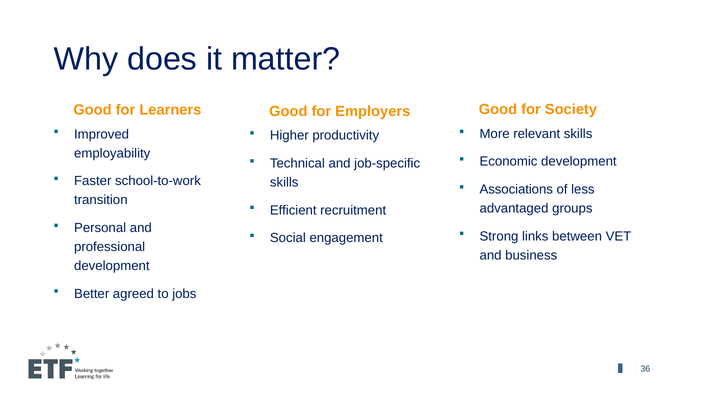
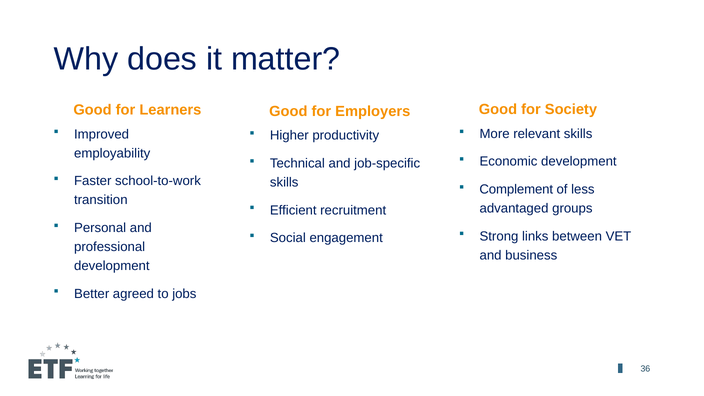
Associations: Associations -> Complement (516, 189)
